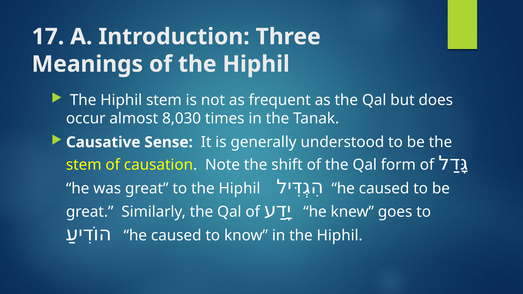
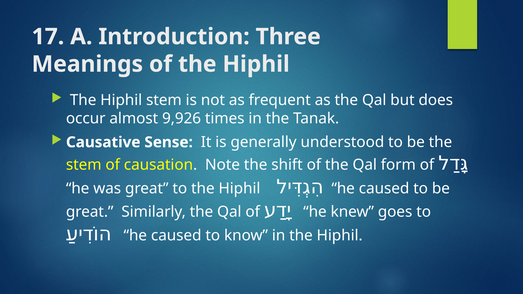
8,030: 8,030 -> 9,926 (182, 119)
